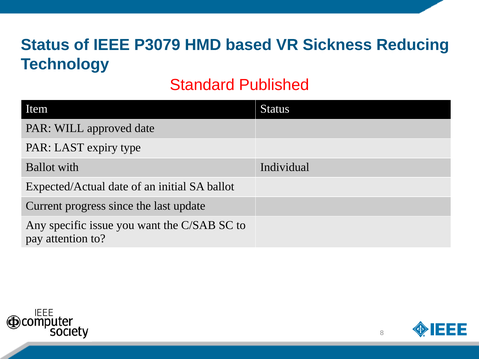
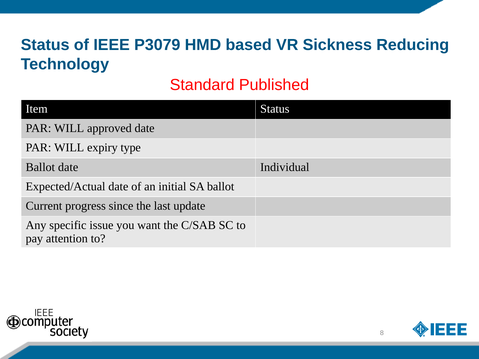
LAST: LAST -> WILL (69, 148)
Ballot with: with -> date (68, 167)
